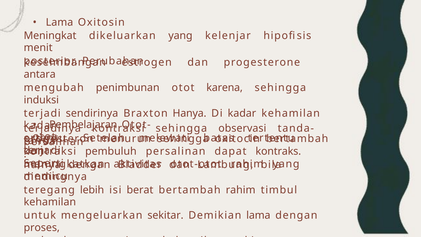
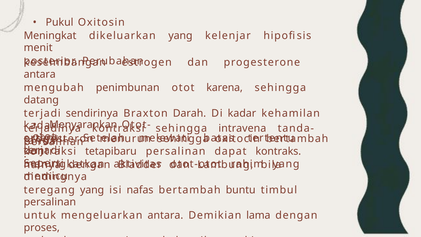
Lama: Lama -> Pukul (60, 22)
induksi: induksi -> datang (41, 100)
Hanya: Hanya -> Darah (189, 113)
Pembelajaran: Pembelajaran -> Menyarankan (83, 124)
observasi: observasi -> intravena (242, 128)
pembuluh: pembuluh -> tetapibaru (111, 151)
teregang lebih: lebih -> yang (92, 190)
berat: berat -> nafas (140, 190)
bertambah rahim: rahim -> buntu (241, 190)
kehamilan: kehamilan -> persalinan (50, 202)
mengeluarkan sekitar: sekitar -> antara (165, 215)
